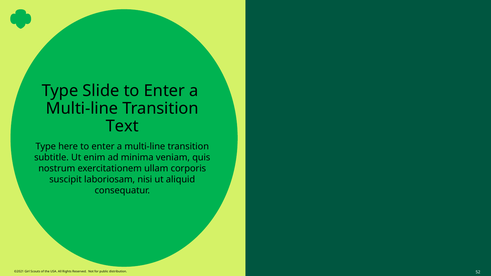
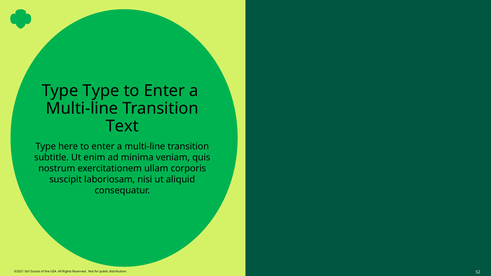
Type Slide: Slide -> Type (101, 91)
